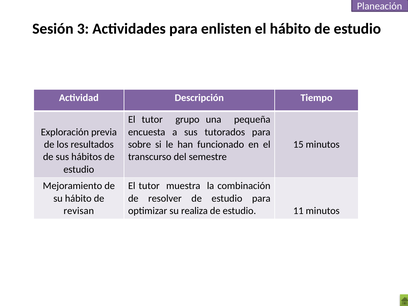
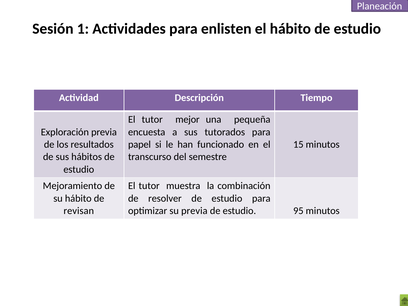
3: 3 -> 1 (83, 29)
grupo: grupo -> mejor (187, 120)
sobre: sobre -> papel (140, 144)
su realiza: realiza -> previa (194, 211)
11: 11 -> 95 (298, 211)
